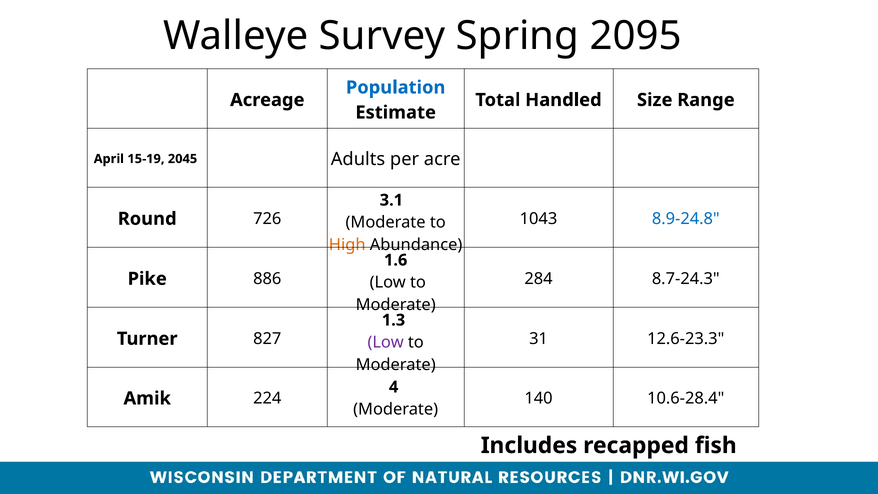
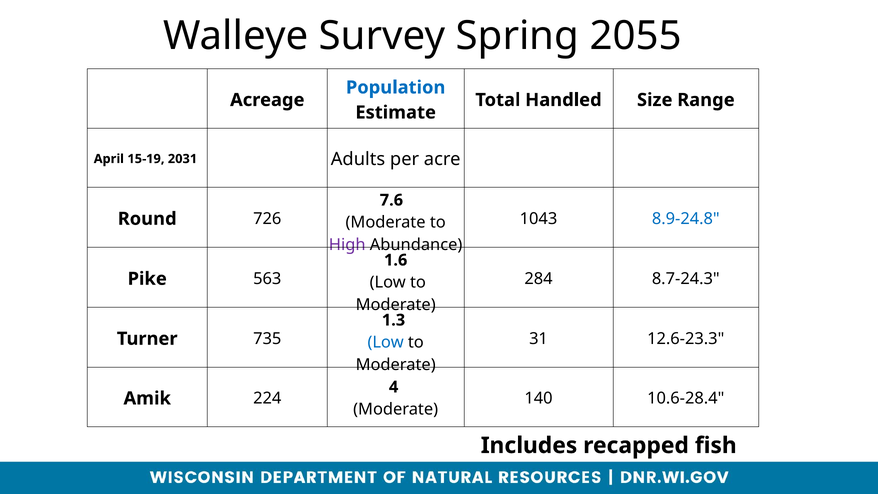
2095: 2095 -> 2055 (636, 36)
2045: 2045 -> 2031 (183, 159)
3.1: 3.1 -> 7.6 (391, 200)
High colour: orange -> purple (347, 245)
886: 886 -> 563 (267, 279)
827: 827 -> 735 (267, 338)
Low colour: purple -> blue (386, 342)
